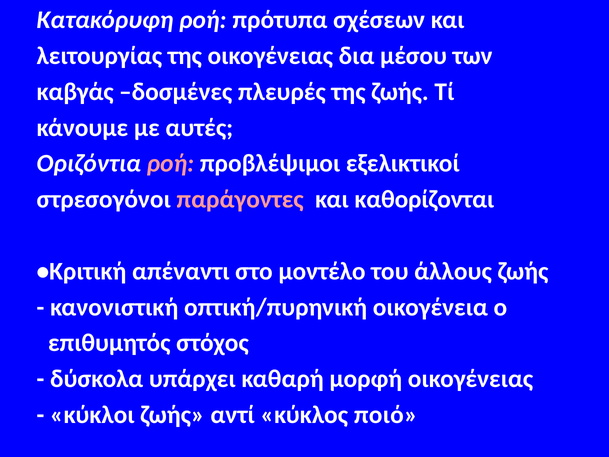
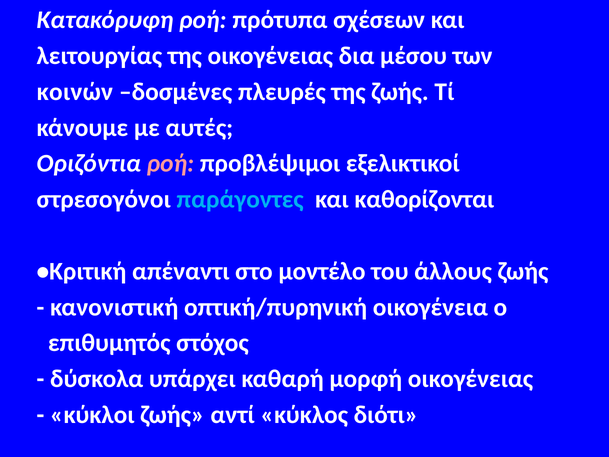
καβγάς: καβγάς -> κοινών (75, 92)
παράγοντες colour: pink -> light blue (240, 199)
ποιό: ποιό -> διότι (386, 415)
